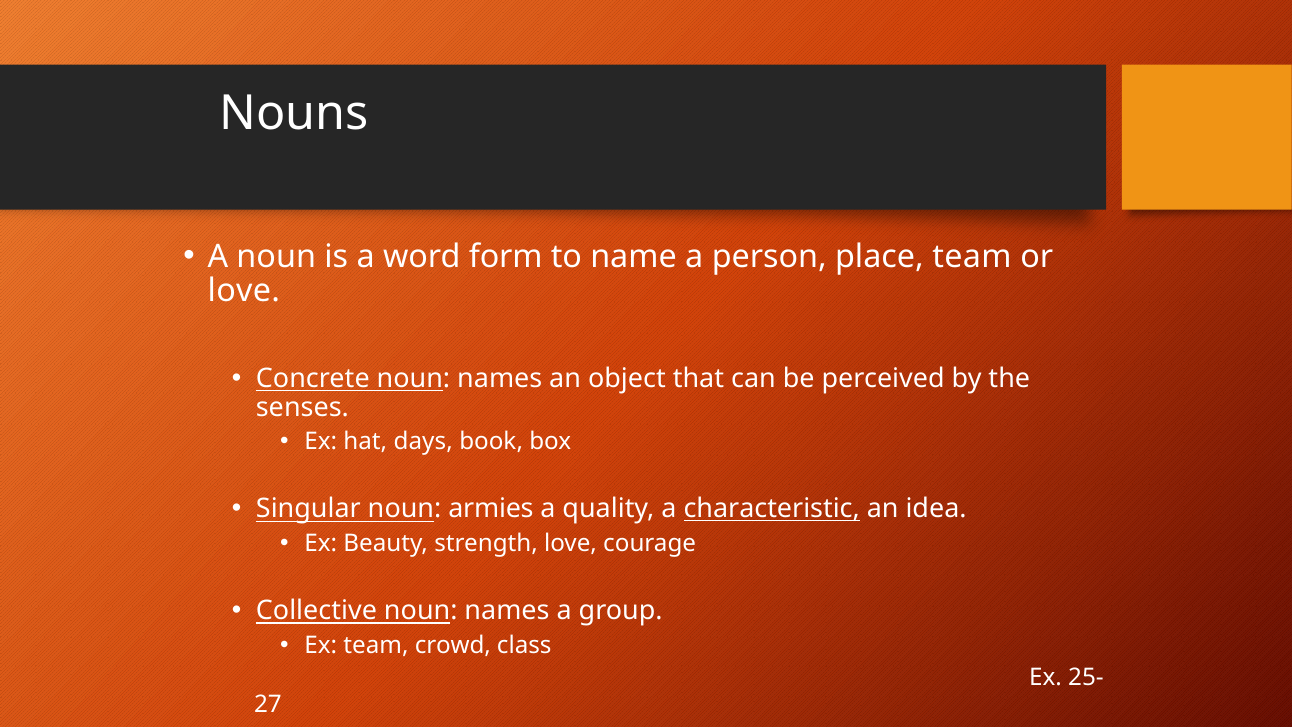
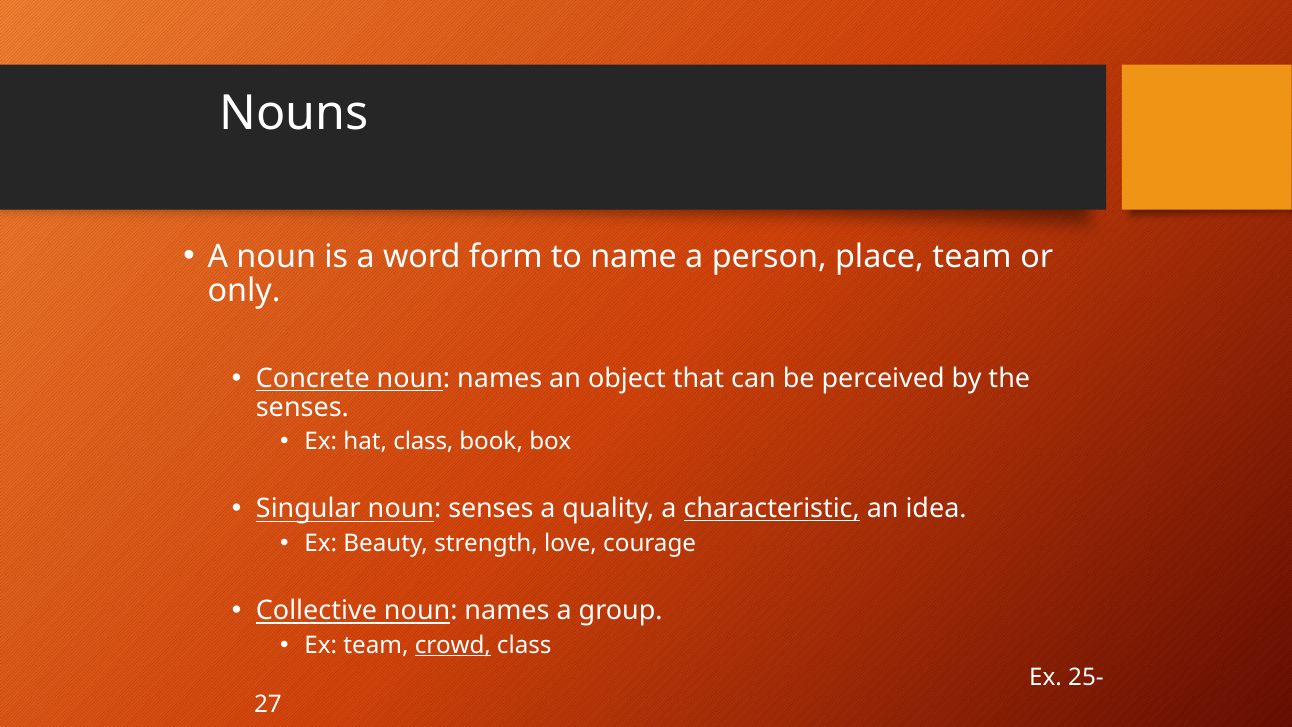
love: love -> only (244, 291)
hat days: days -> class (423, 442)
noun armies: armies -> senses (491, 509)
crowd underline: none -> present (453, 645)
